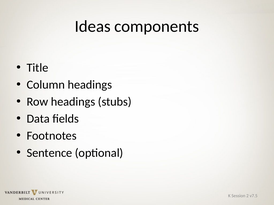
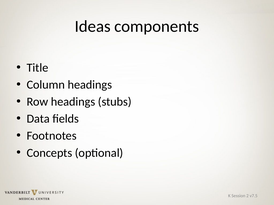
Sentence: Sentence -> Concepts (49, 153)
